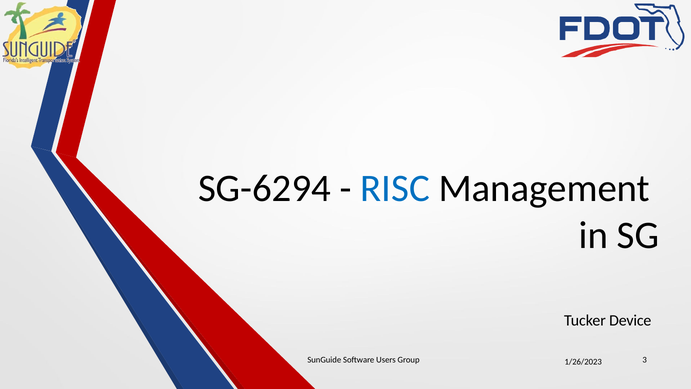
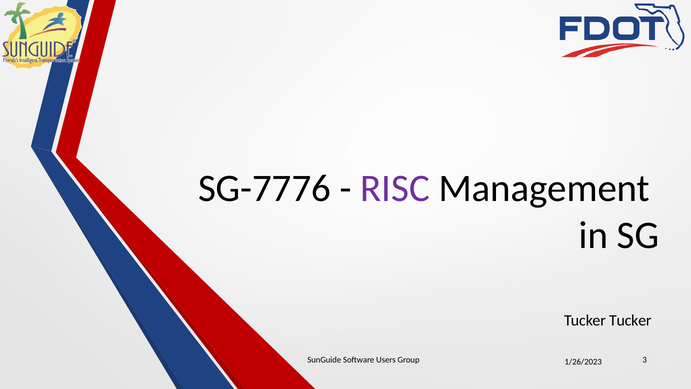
SG-6294: SG-6294 -> SG-7776 (265, 188)
RISC colour: blue -> purple (395, 188)
Tucker Device: Device -> Tucker (630, 320)
